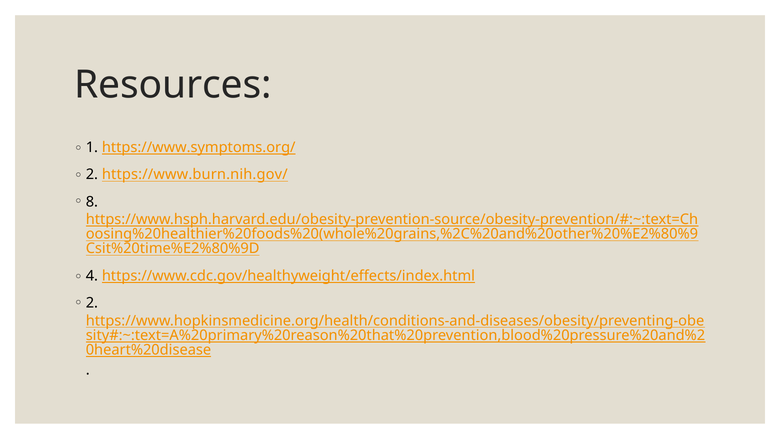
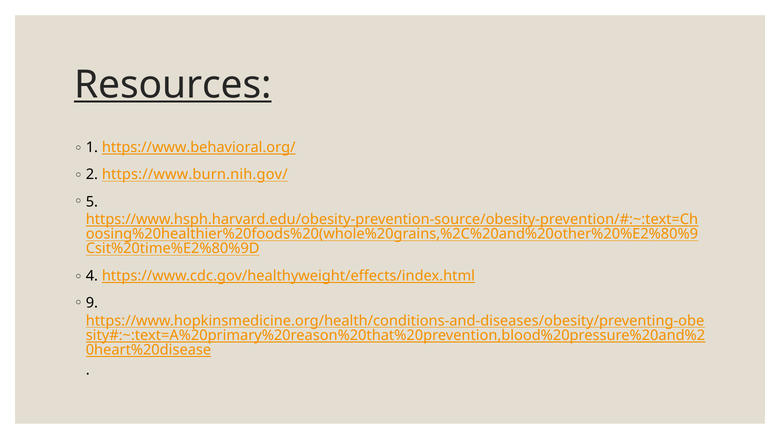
Resources underline: none -> present (173, 85)
https://www.symptoms.org/: https://www.symptoms.org/ -> https://www.behavioral.org/ (199, 147)
8: 8 -> 5 (92, 202)
2: 2 -> 9 (92, 303)
